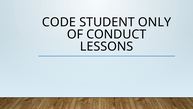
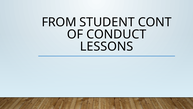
CODE: CODE -> FROM (59, 22)
ONLY: ONLY -> CONT (155, 22)
